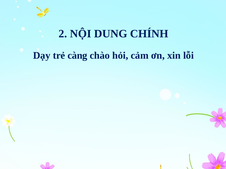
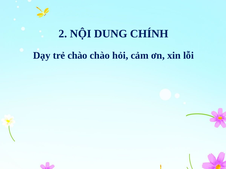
trẻ càng: càng -> chào (77, 56)
